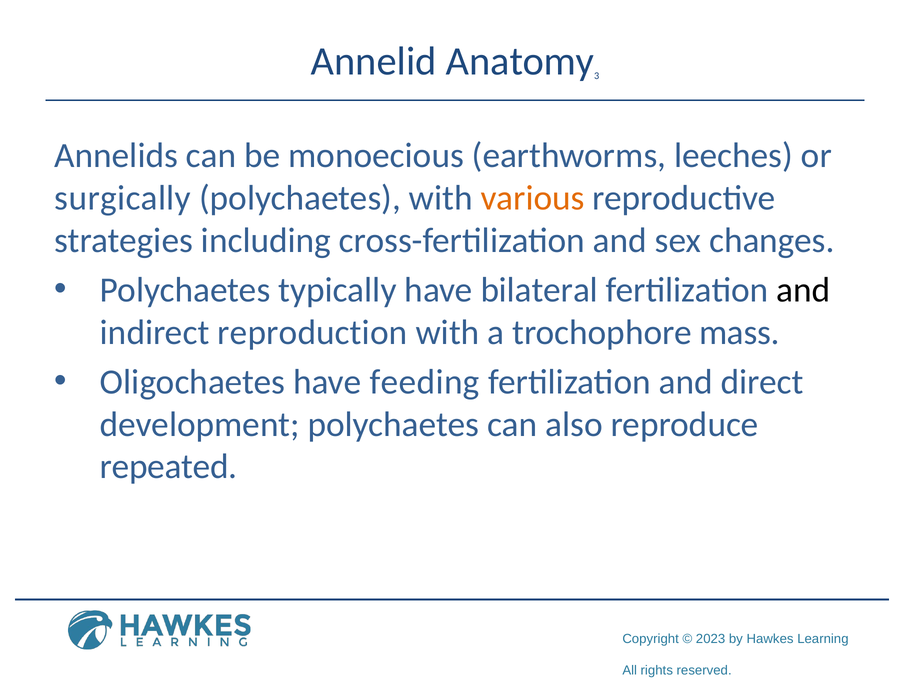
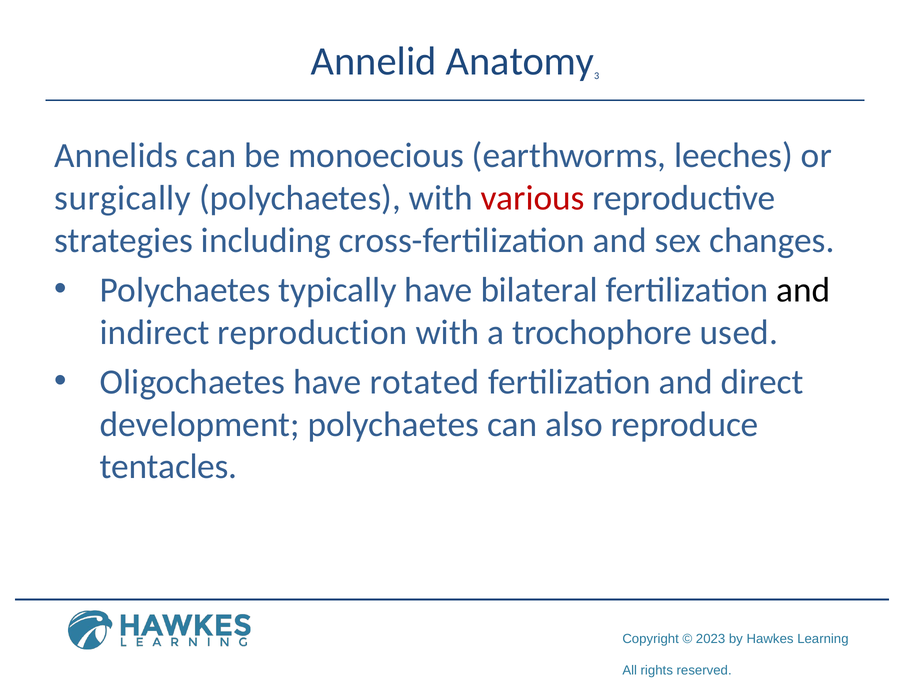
various colour: orange -> red (533, 198)
mass: mass -> used (739, 332)
feeding: feeding -> rotated (425, 382)
repeated: repeated -> tentacles (169, 466)
